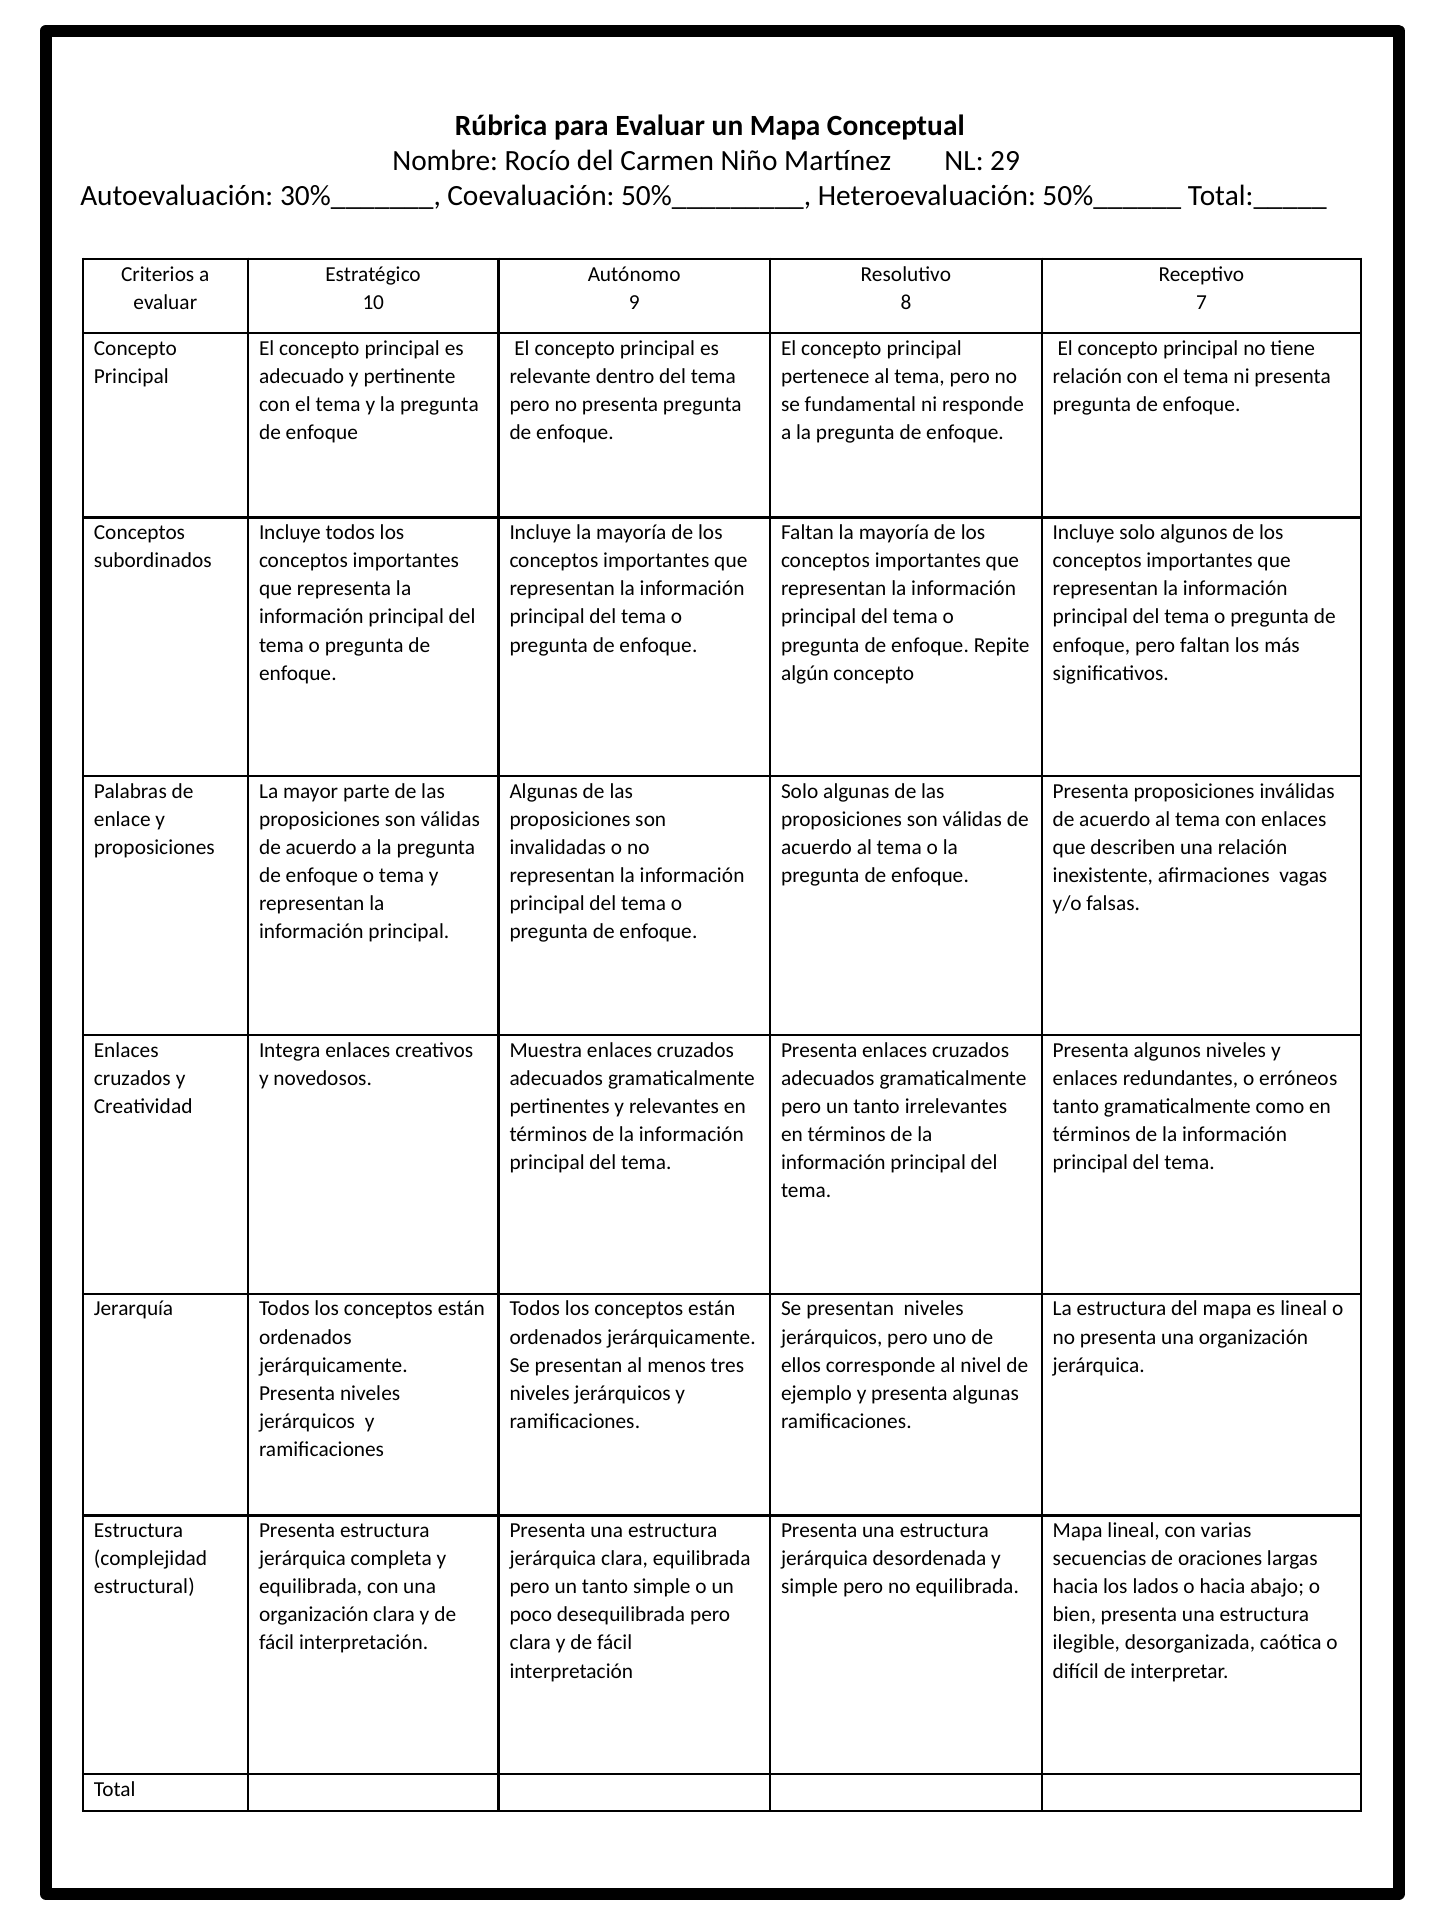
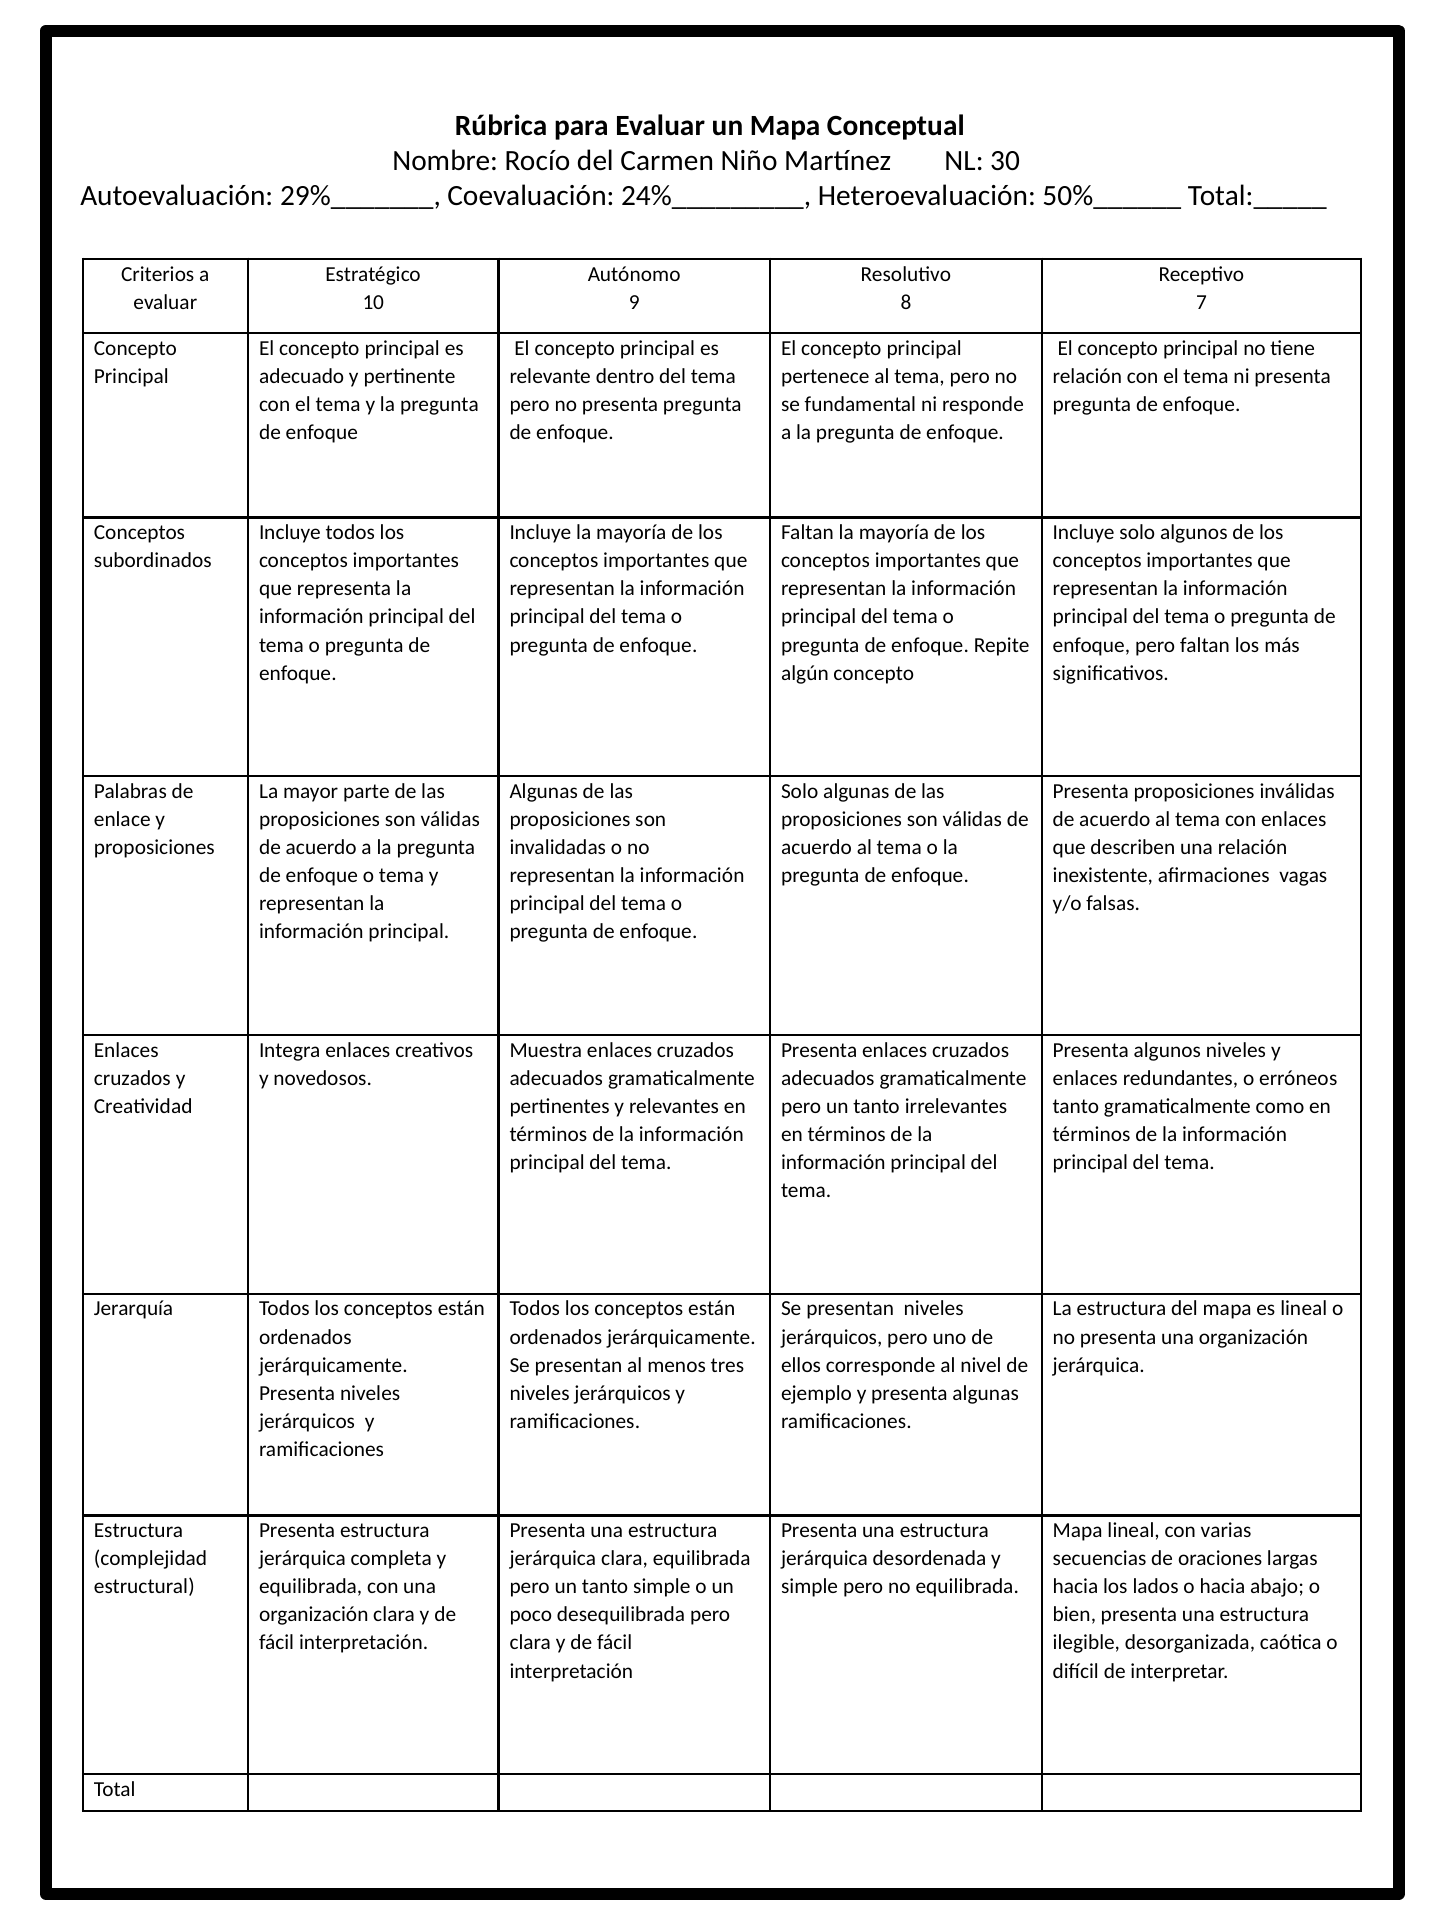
29: 29 -> 30 (1005, 161)
30%_______: 30%_______ -> 29%_______ (360, 196)
50%_________: 50%_________ -> 24%_________ (716, 196)
